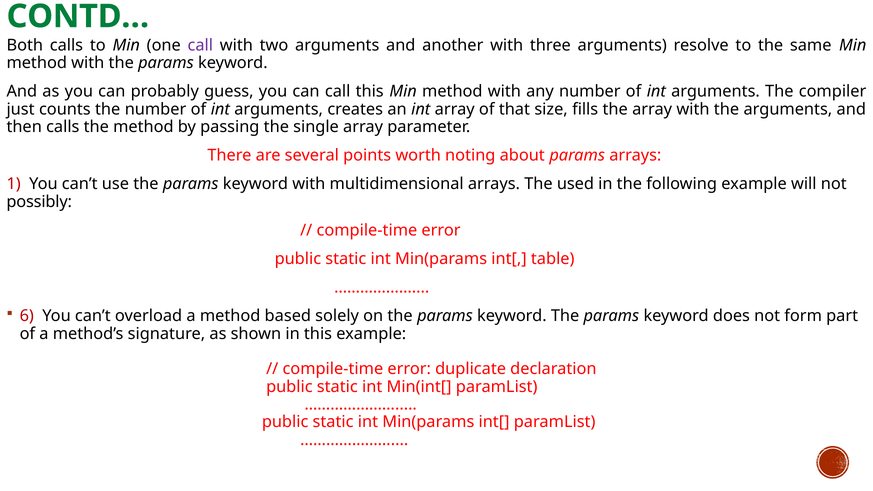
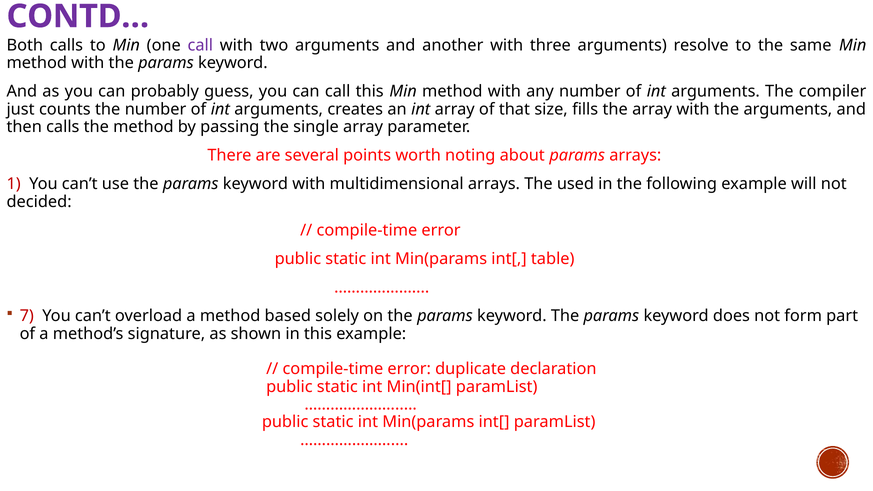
CONTD… colour: green -> purple (78, 16)
possibly: possibly -> decided (39, 202)
6: 6 -> 7 (27, 316)
